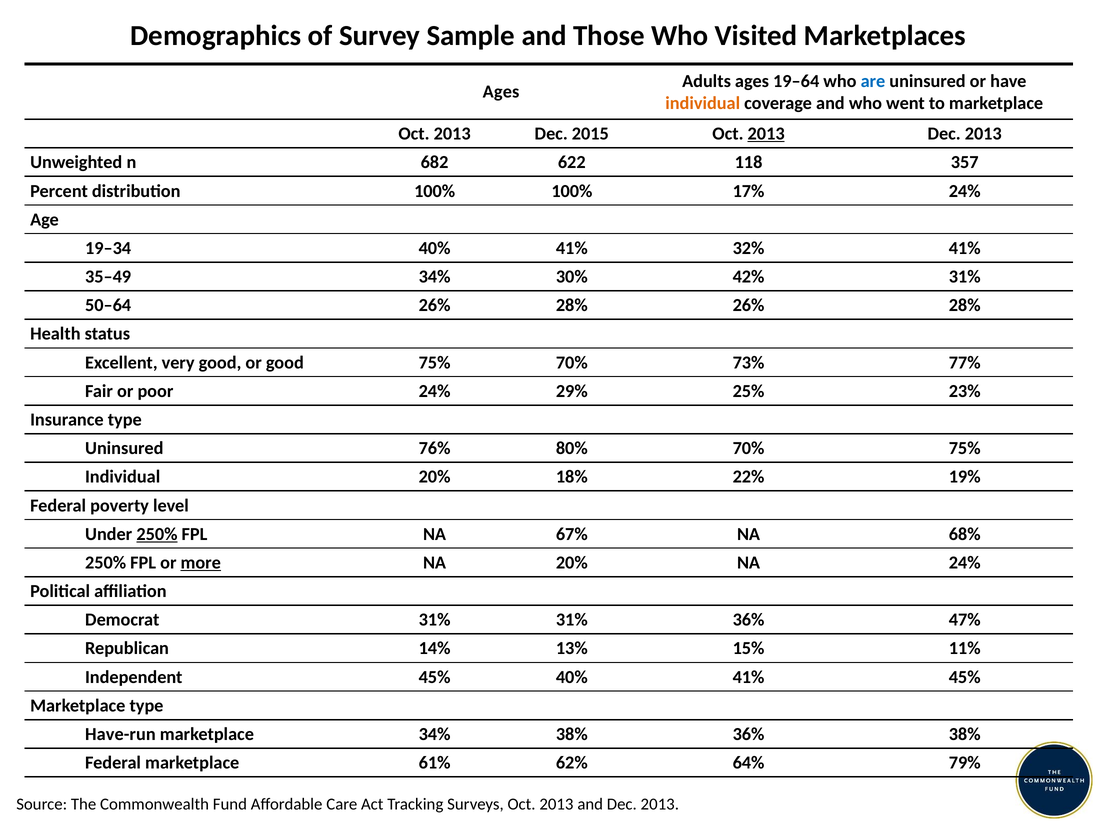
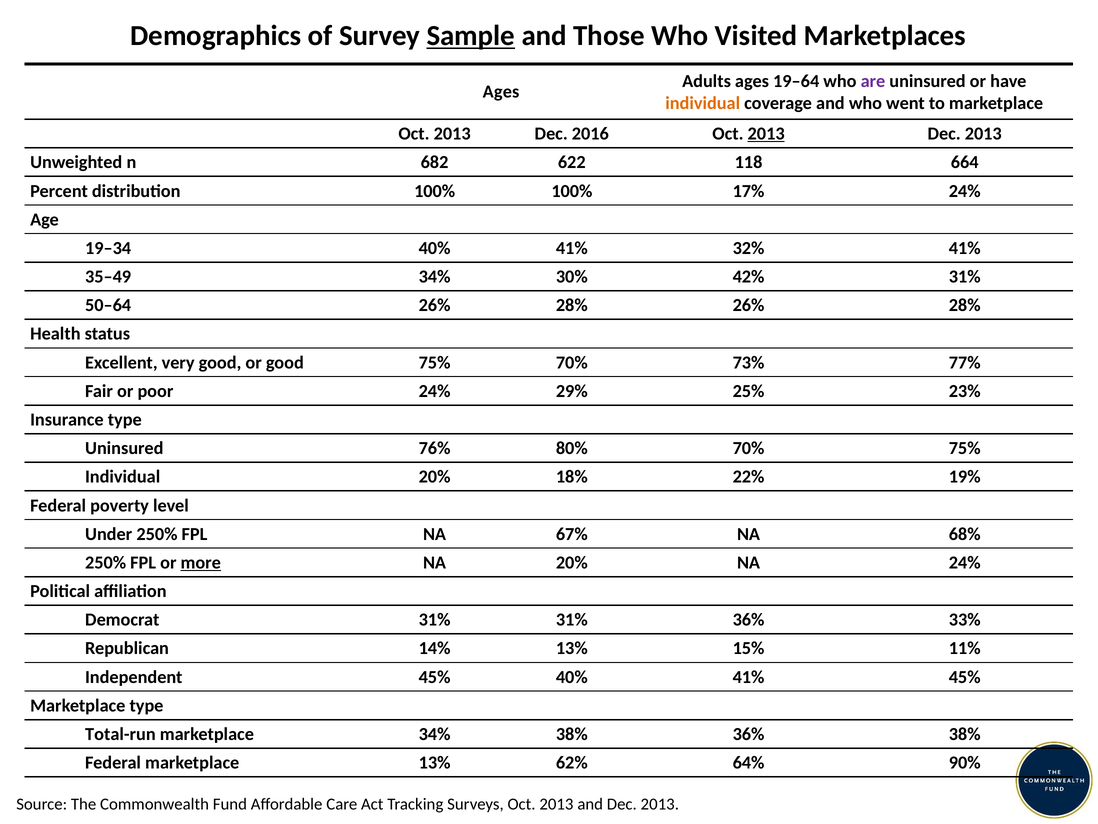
Sample underline: none -> present (471, 36)
are colour: blue -> purple (873, 81)
2015: 2015 -> 2016 (590, 134)
357: 357 -> 664 (965, 162)
250% underline: present -> none (157, 534)
47%: 47% -> 33% (965, 619)
Have-run: Have-run -> Total-run (120, 734)
marketplace 61%: 61% -> 13% (435, 762)
79%: 79% -> 90% (965, 762)
